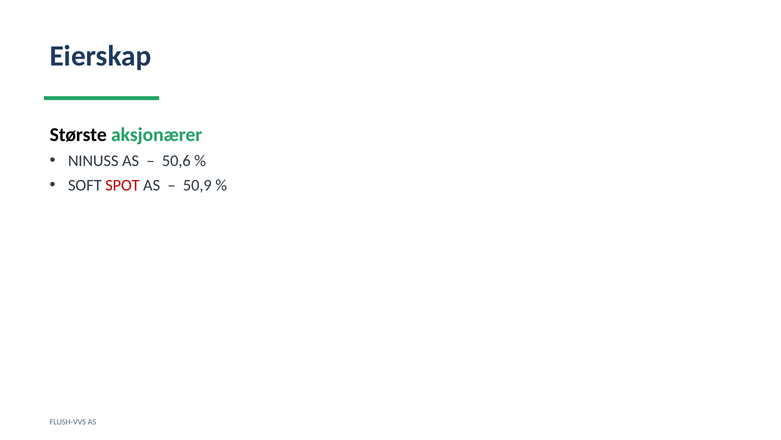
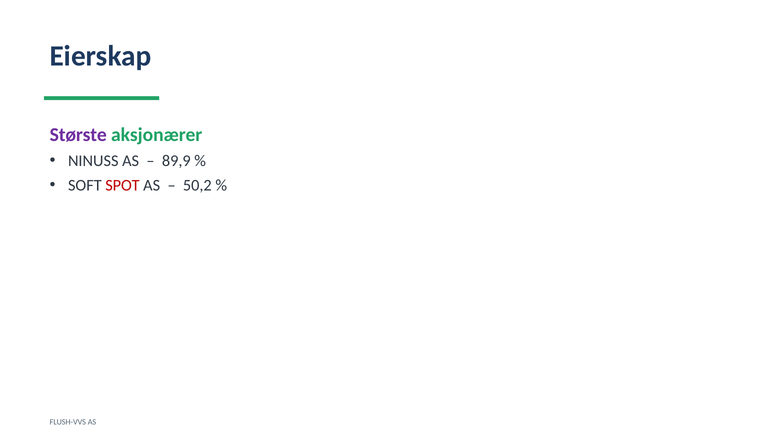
Største colour: black -> purple (78, 134)
50,6: 50,6 -> 89,9 (176, 161)
50,9: 50,9 -> 50,2 (197, 185)
